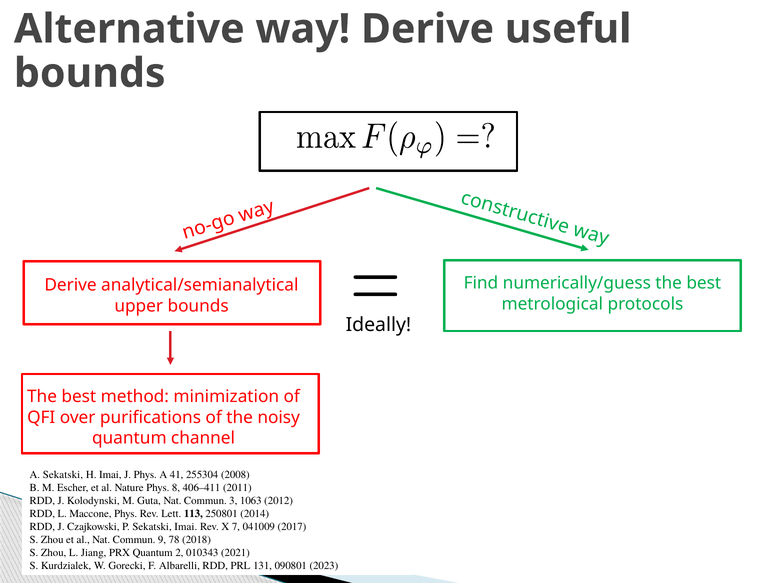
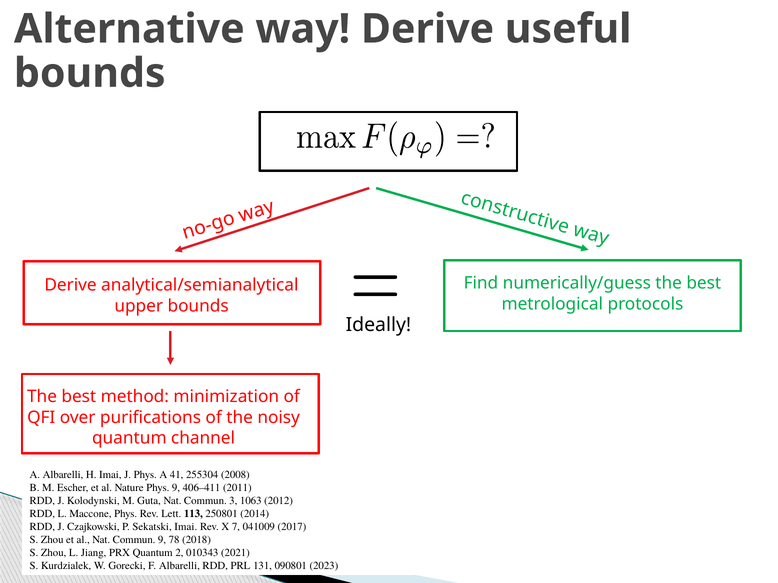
A Sekatski: Sekatski -> Albarelli (63, 475)
Phys 8: 8 -> 9 (176, 488)
